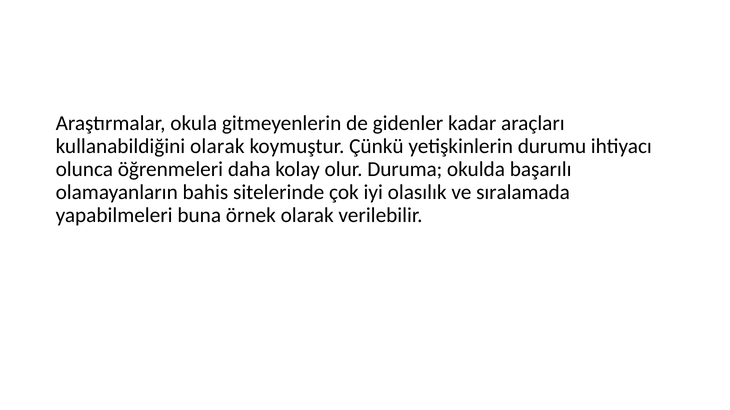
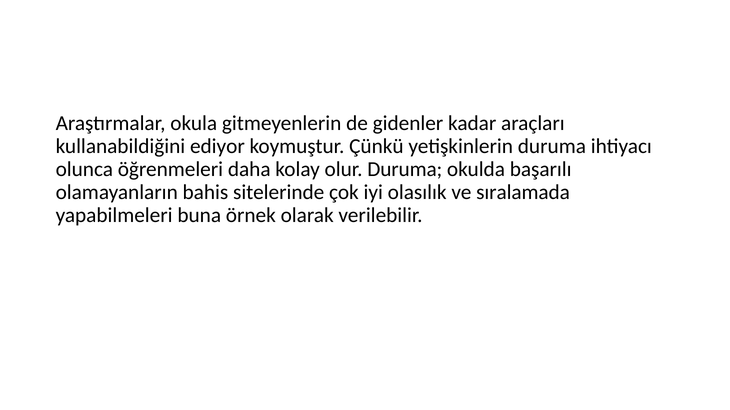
kullanabildiğini olarak: olarak -> ediyor (217, 146)
yetişkinlerin durumu: durumu -> duruma (552, 146)
